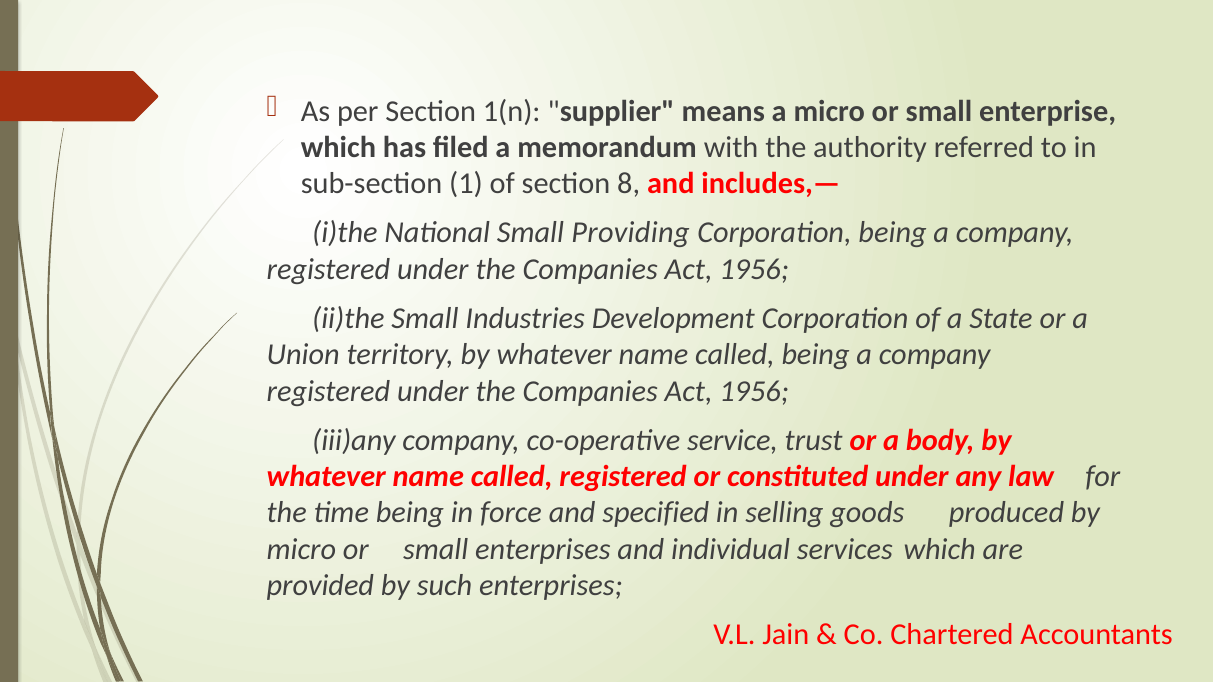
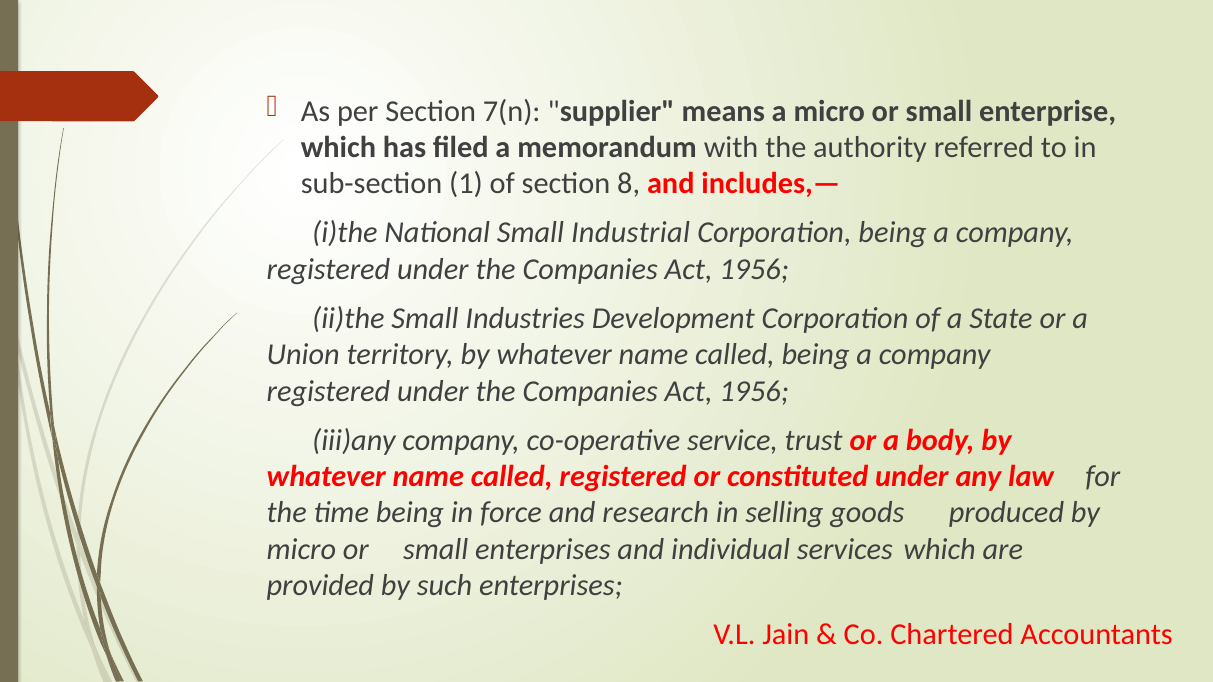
1(n: 1(n -> 7(n (512, 111)
Providing: Providing -> Industrial (631, 233)
specified: specified -> research (656, 513)
